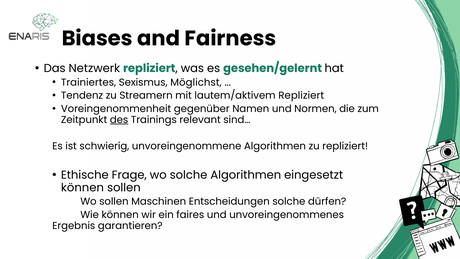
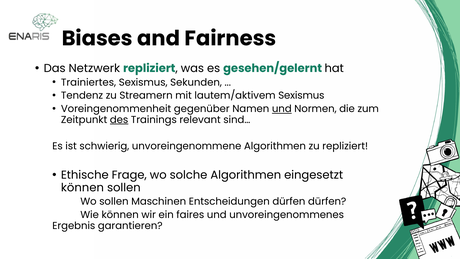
Möglichst: Möglichst -> Sekunden (196, 82)
lautem/aktivem Repliziert: Repliziert -> Sexismus (301, 96)
und underline: none -> present (282, 109)
Entscheidungen solche: solche -> dürfen (289, 201)
